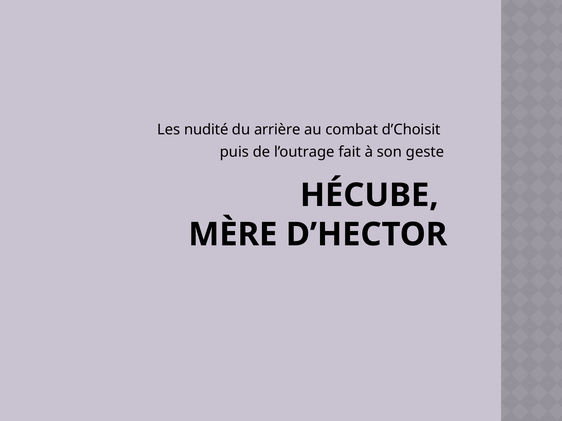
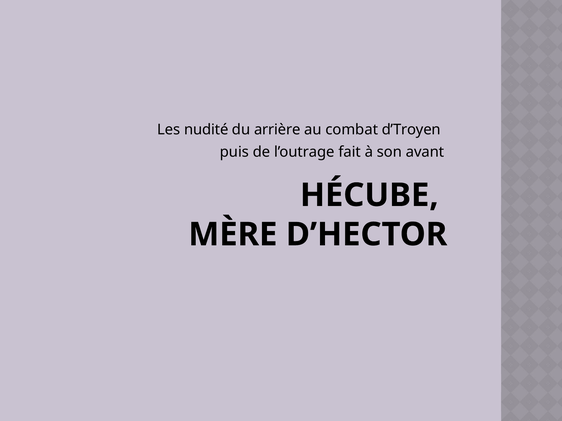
d’Choisit: d’Choisit -> d’Troyen (411, 130)
geste: geste -> avant (425, 152)
